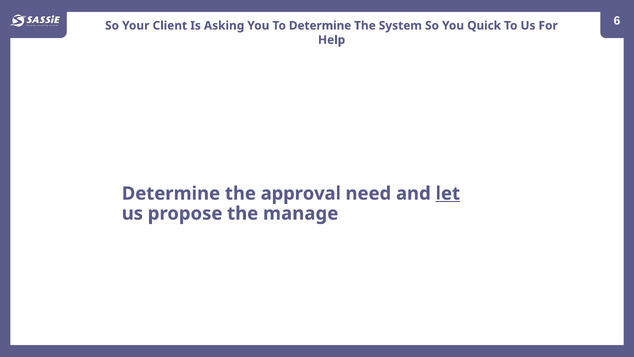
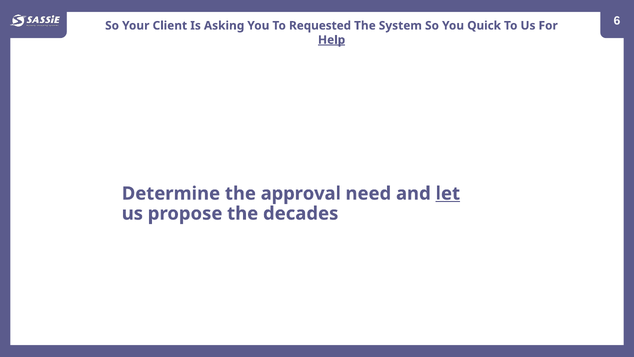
To Determine: Determine -> Requested (320, 26)
Help underline: none -> present (332, 40)
manage: manage -> decades (301, 213)
